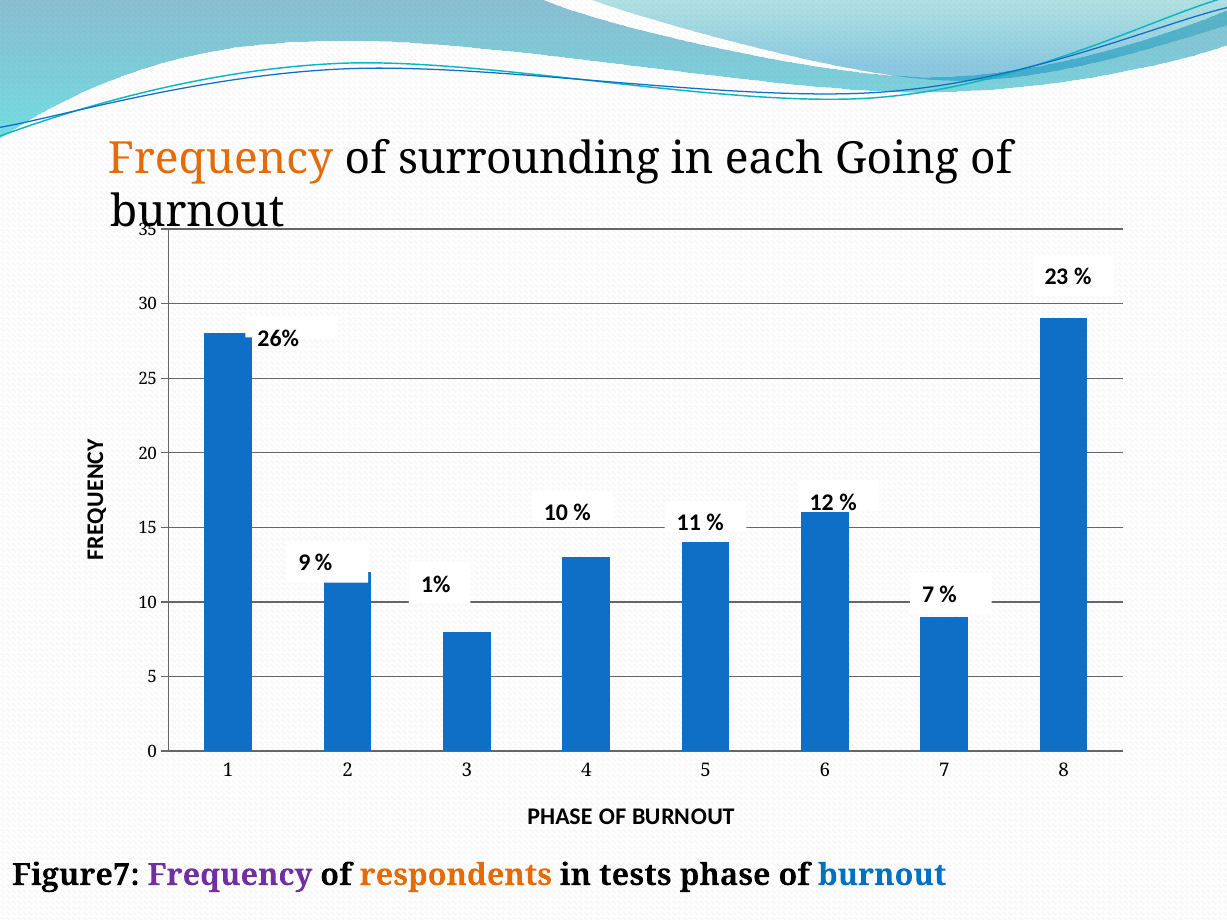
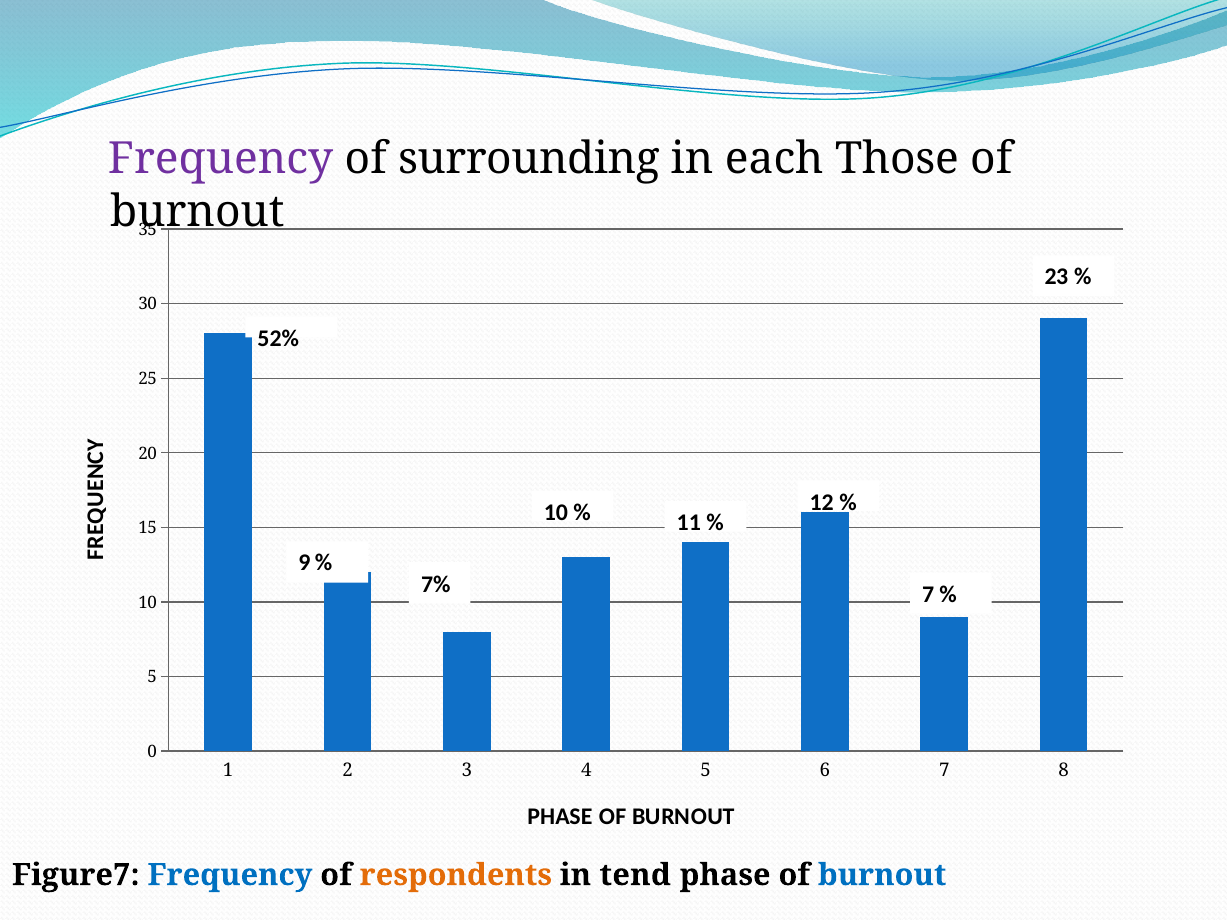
Frequency colour: orange -> purple (221, 159)
Going: Going -> Those (897, 159)
26%: 26% -> 52% (278, 339)
1%: 1% -> 7% (436, 584)
Frequency colour: purple -> blue (230, 875)
tests: tests -> tend (635, 875)
